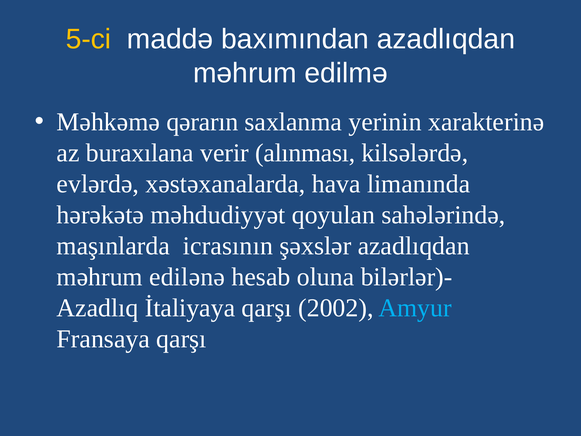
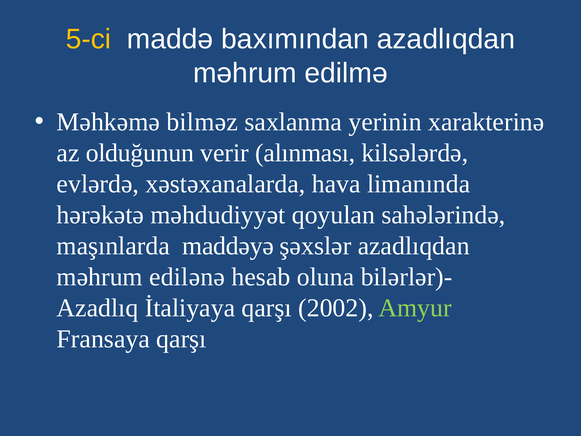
qərarın: qərarın -> bilməz (202, 122)
buraxılana: buraxılana -> olduğunun (140, 153)
icrasının: icrasının -> maddəyə (228, 246)
Amyur colour: light blue -> light green (415, 308)
